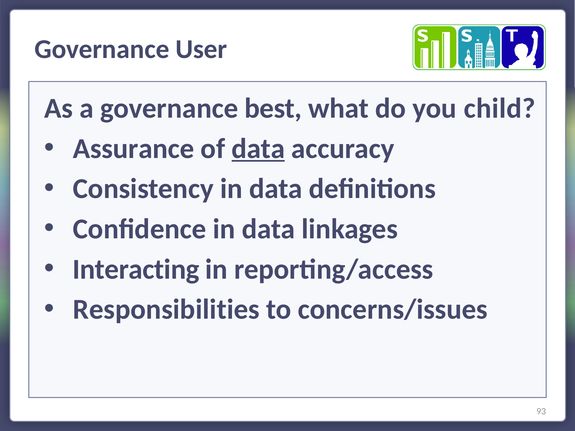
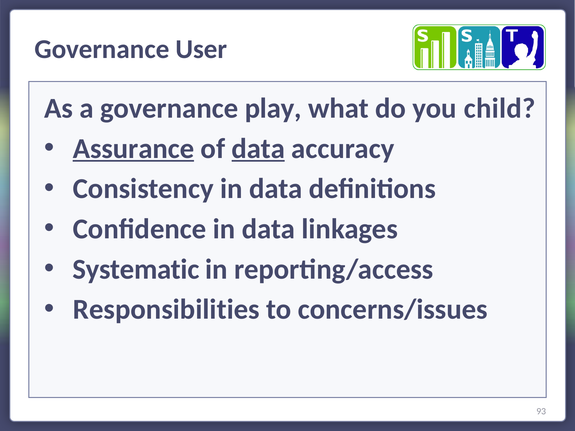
best: best -> play (273, 108)
Assurance underline: none -> present (134, 149)
Interacting: Interacting -> Systematic (136, 269)
